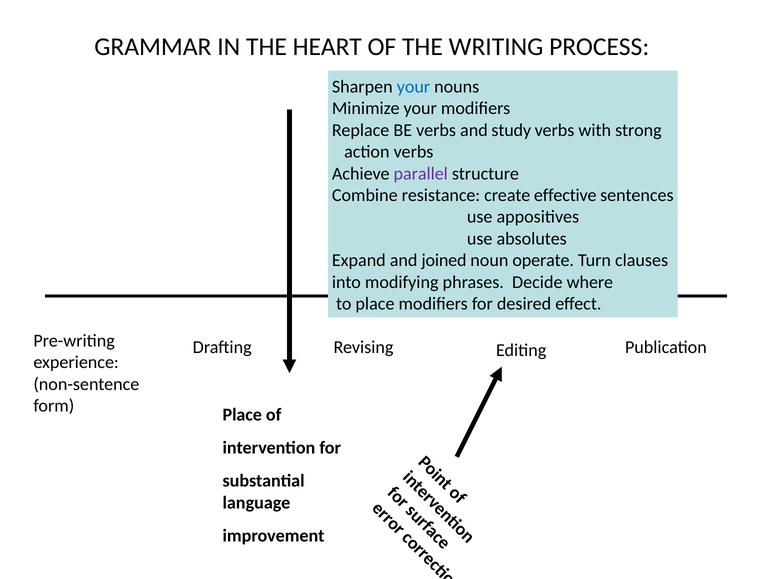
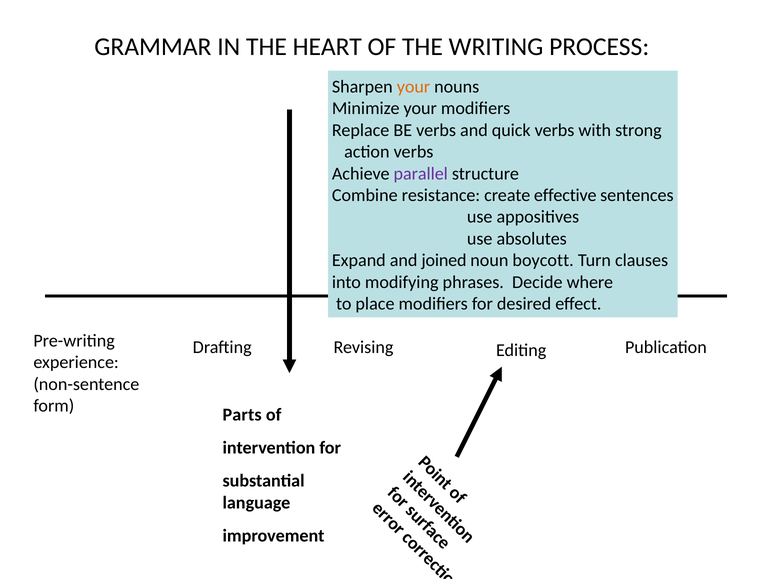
your colour: blue -> orange (413, 87)
study: study -> quick (511, 130)
operate: operate -> boycott (543, 260)
Place: Place -> Parts (242, 415)
